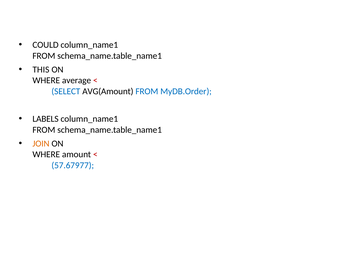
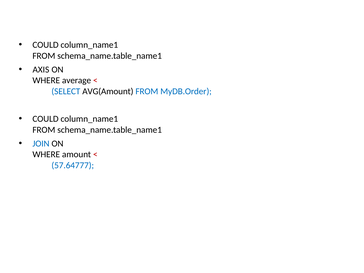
THIS: THIS -> AXIS (41, 70)
LABELS: LABELS -> COULD (45, 119)
JOIN colour: orange -> blue (41, 144)
57.67977: 57.67977 -> 57.64777 (73, 165)
